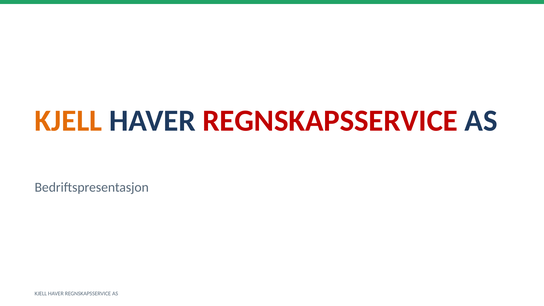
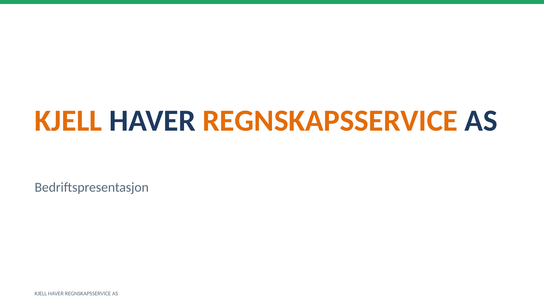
REGNSKAPSSERVICE colour: red -> orange (330, 121)
